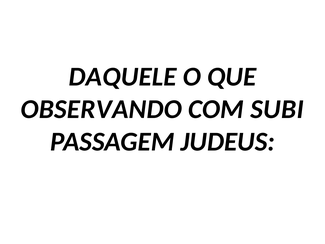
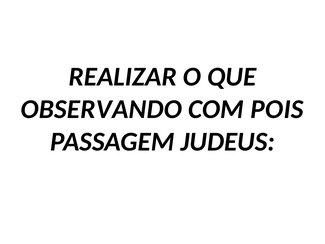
DAQUELE: DAQUELE -> REALIZAR (123, 77)
SUBI: SUBI -> POIS (277, 109)
